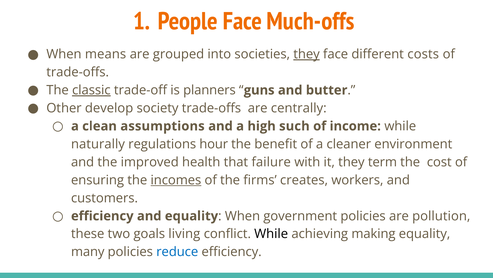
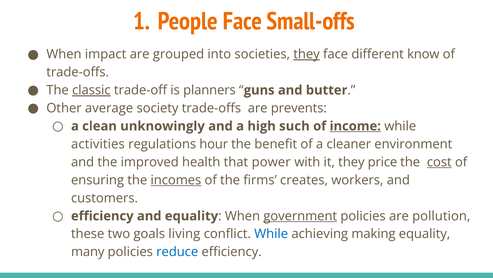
Much-offs: Much-offs -> Small-offs (311, 21)
means: means -> impact (106, 54)
costs: costs -> know (423, 54)
develop: develop -> average (109, 108)
centrally: centrally -> prevents (299, 108)
assumptions: assumptions -> unknowingly (163, 126)
income underline: none -> present (355, 126)
naturally: naturally -> activities (98, 144)
failure: failure -> power (271, 162)
term: term -> price (382, 162)
cost underline: none -> present (439, 162)
government underline: none -> present (300, 216)
While colour: black -> blue (271, 233)
